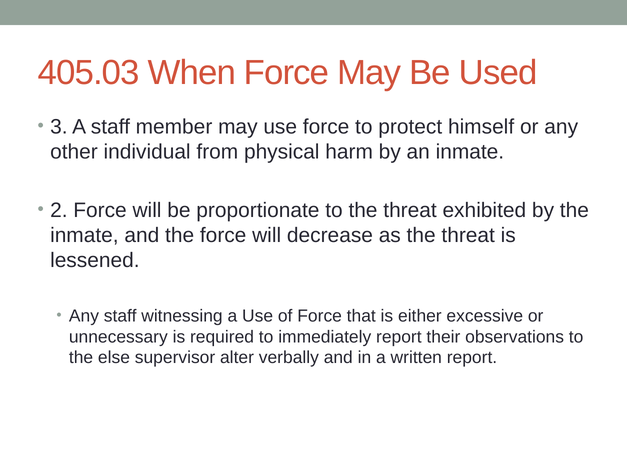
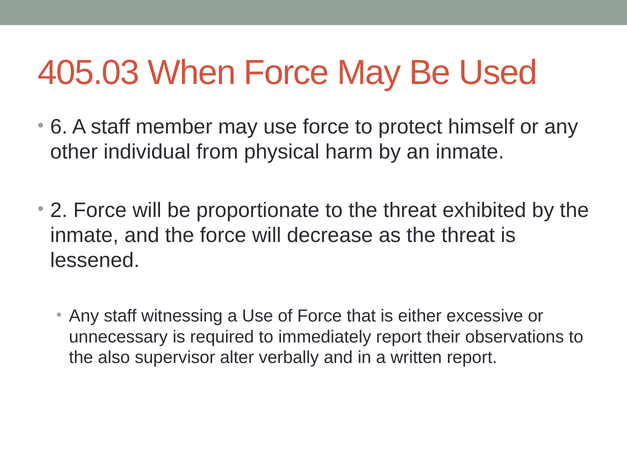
3: 3 -> 6 (59, 127)
else: else -> also (114, 358)
